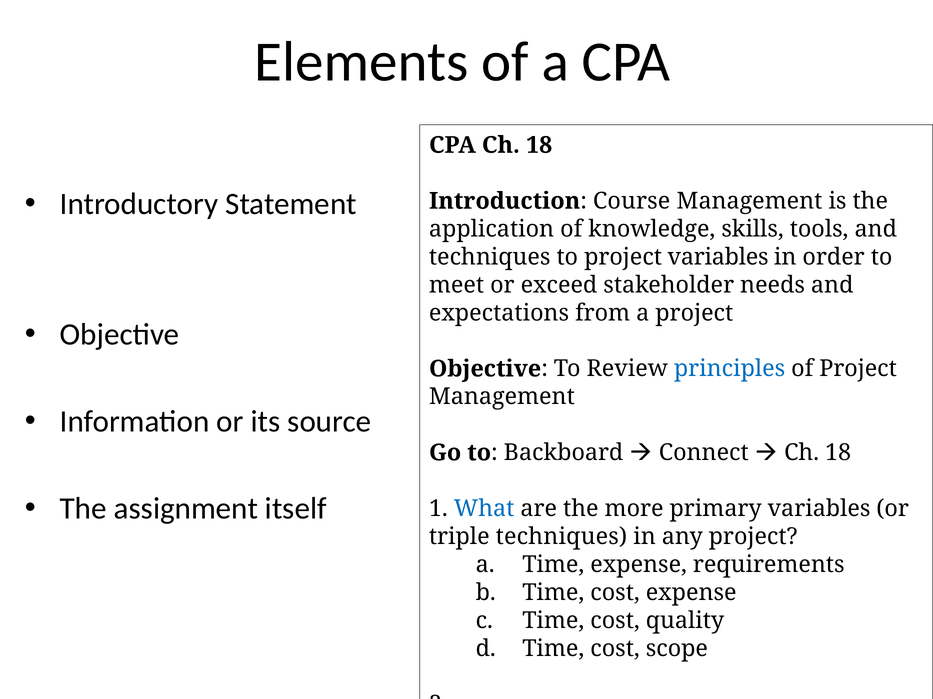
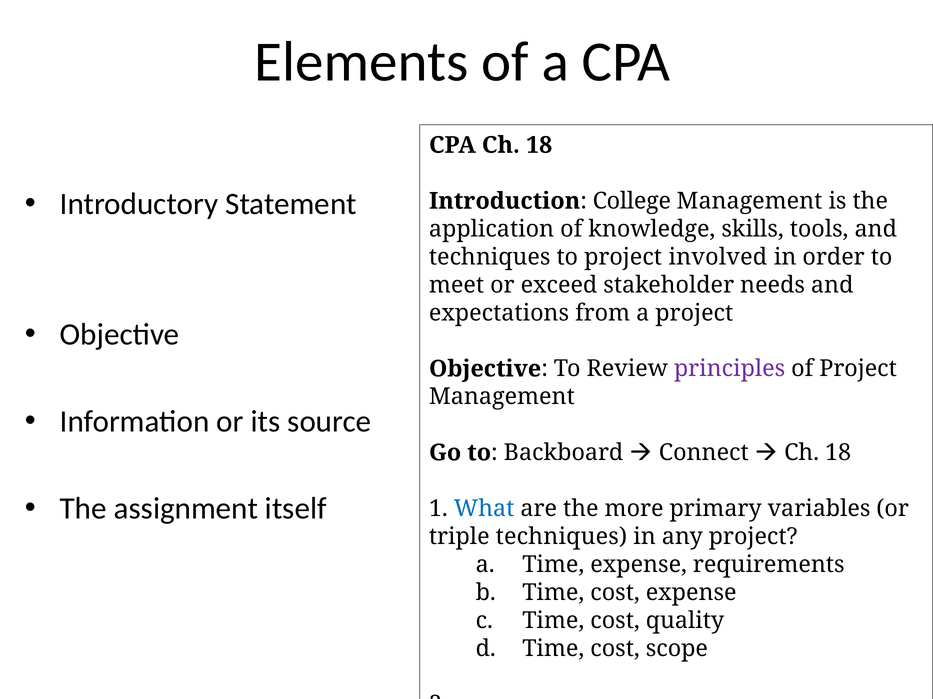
Course: Course -> College (632, 201)
project variables: variables -> involved (718, 257)
principles colour: blue -> purple (730, 369)
